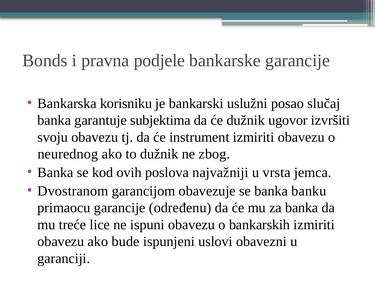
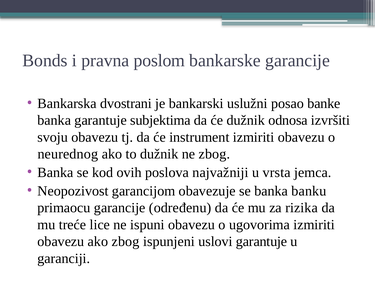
podjele: podjele -> poslom (159, 61)
korisniku: korisniku -> dvostrani (126, 104)
slučaj: slučaj -> banke (324, 104)
ugovor: ugovor -> odnosa (288, 120)
Dvostranom: Dvostranom -> Neopozivost (73, 191)
za banka: banka -> rizika (302, 208)
bankarskih: bankarskih -> ugovorima (259, 225)
ako bude: bude -> zbog (126, 242)
uslovi obavezni: obavezni -> garantuje (262, 242)
